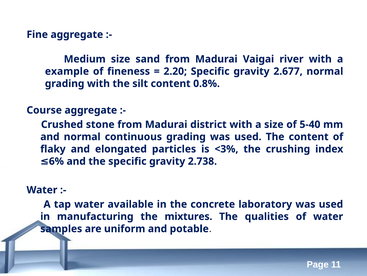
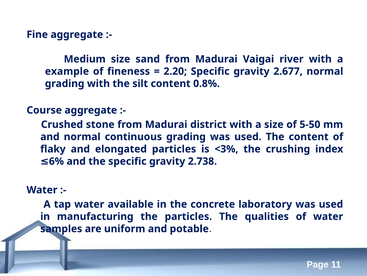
5-40: 5-40 -> 5-50 (310, 124)
the mixtures: mixtures -> particles (188, 216)
